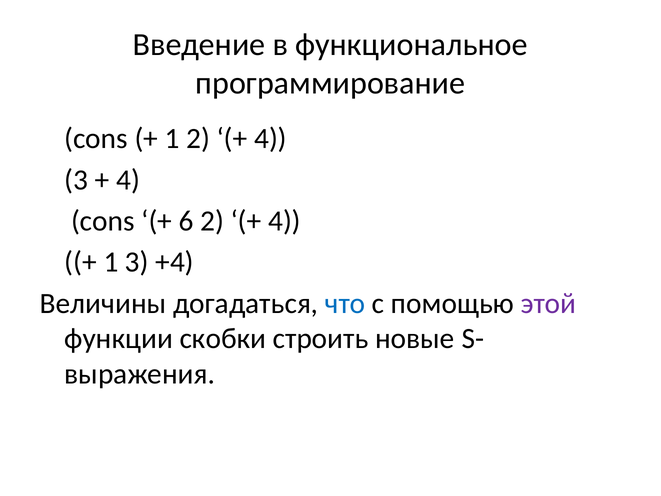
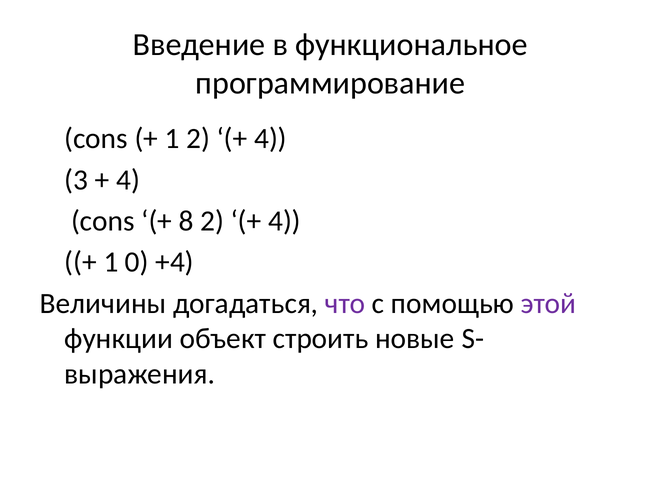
6: 6 -> 8 (186, 221)
1 3: 3 -> 0 (137, 262)
что colour: blue -> purple (345, 303)
скобки: скобки -> объект (223, 339)
